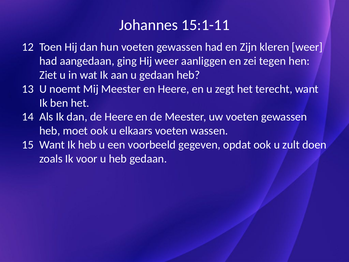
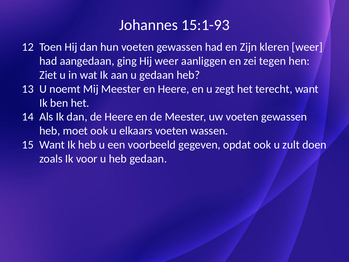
15:1-11: 15:1-11 -> 15:1-93 (206, 25)
